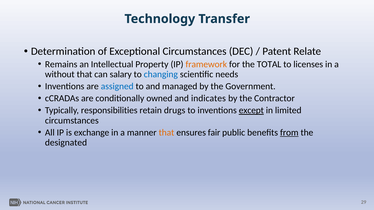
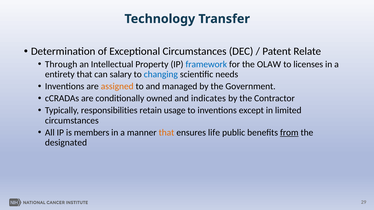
Remains: Remains -> Through (61, 64)
framework colour: orange -> blue (206, 64)
TOTAL: TOTAL -> OLAW (269, 64)
without: without -> entirety (60, 74)
assigned colour: blue -> orange (117, 86)
drugs: drugs -> usage (175, 111)
except underline: present -> none (251, 111)
exchange: exchange -> members (92, 133)
fair: fair -> life (214, 133)
